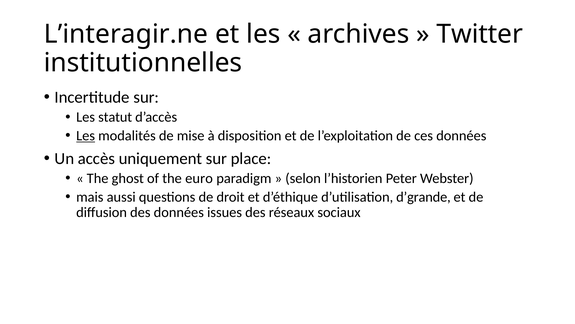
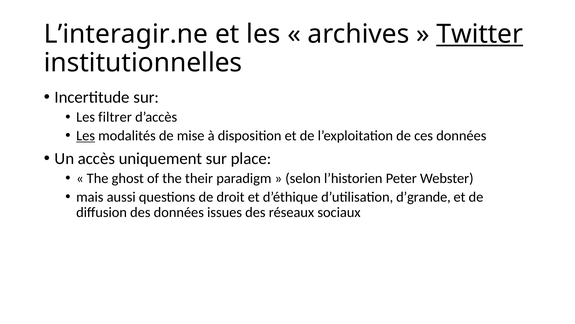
Twitter underline: none -> present (480, 34)
statut: statut -> filtrer (115, 117)
euro: euro -> their (199, 178)
